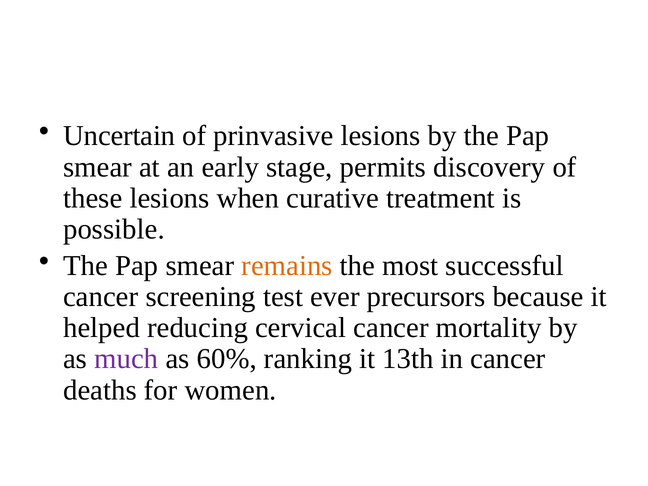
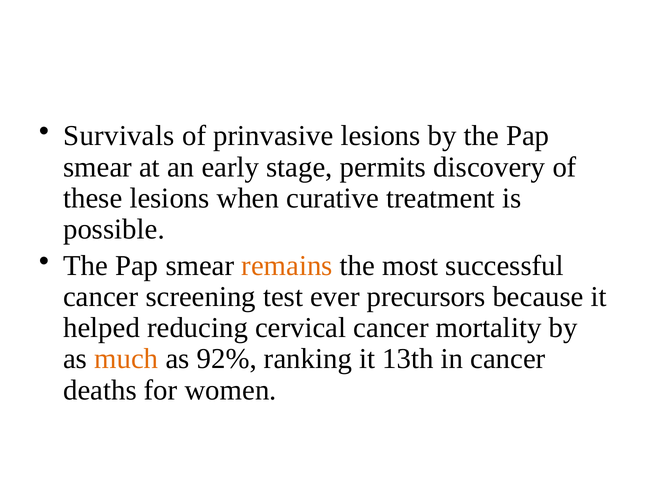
Uncertain: Uncertain -> Survivals (119, 136)
much colour: purple -> orange (126, 359)
60%: 60% -> 92% (227, 359)
